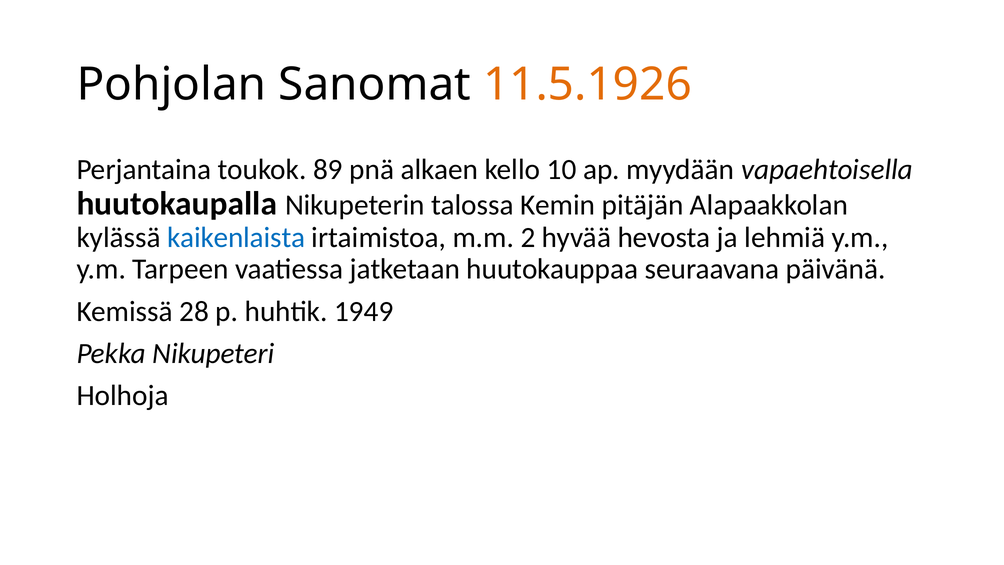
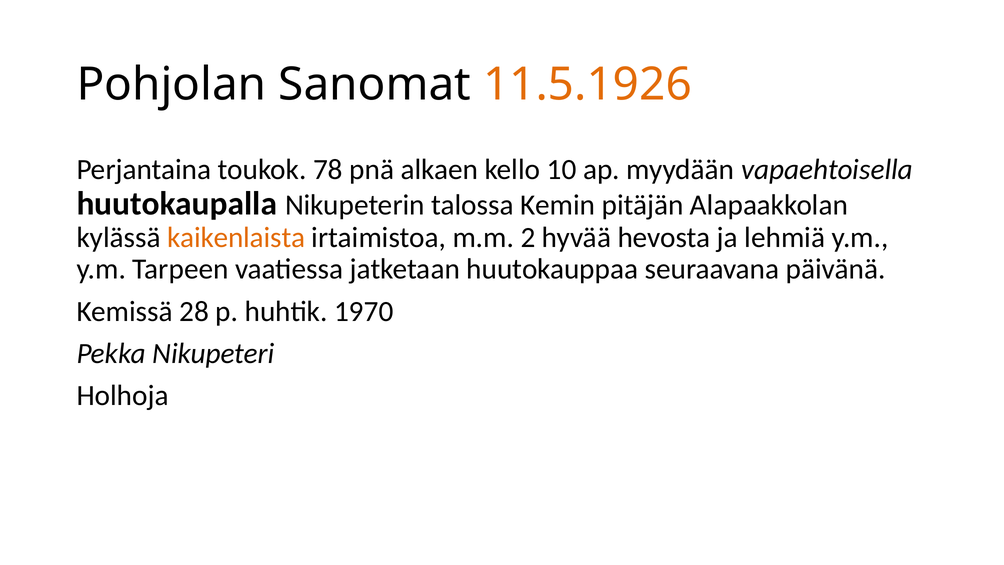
89: 89 -> 78 (328, 170)
kaikenlaista colour: blue -> orange (236, 238)
1949: 1949 -> 1970 (364, 311)
